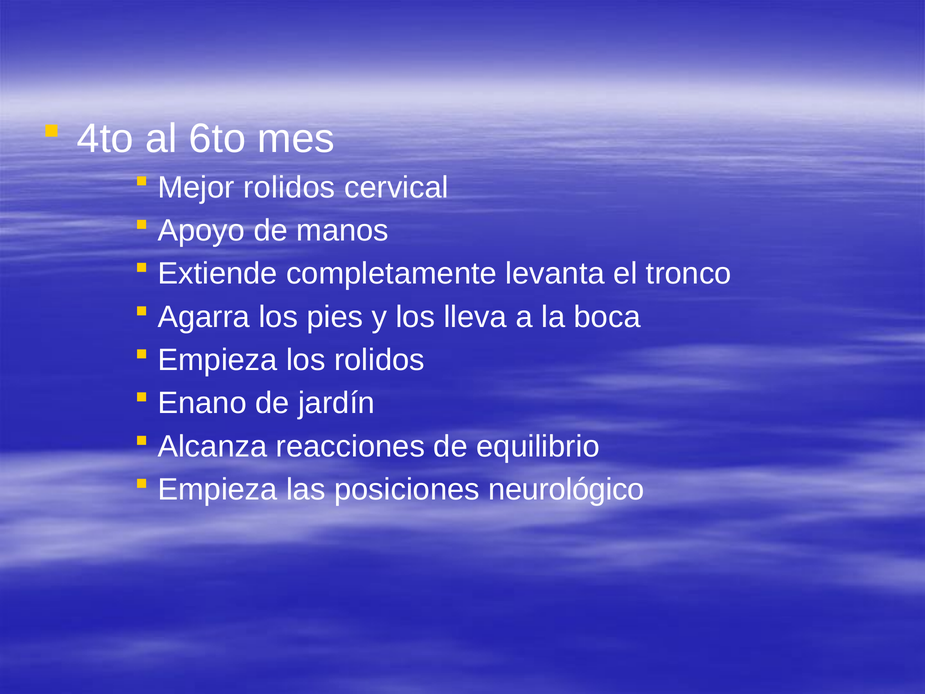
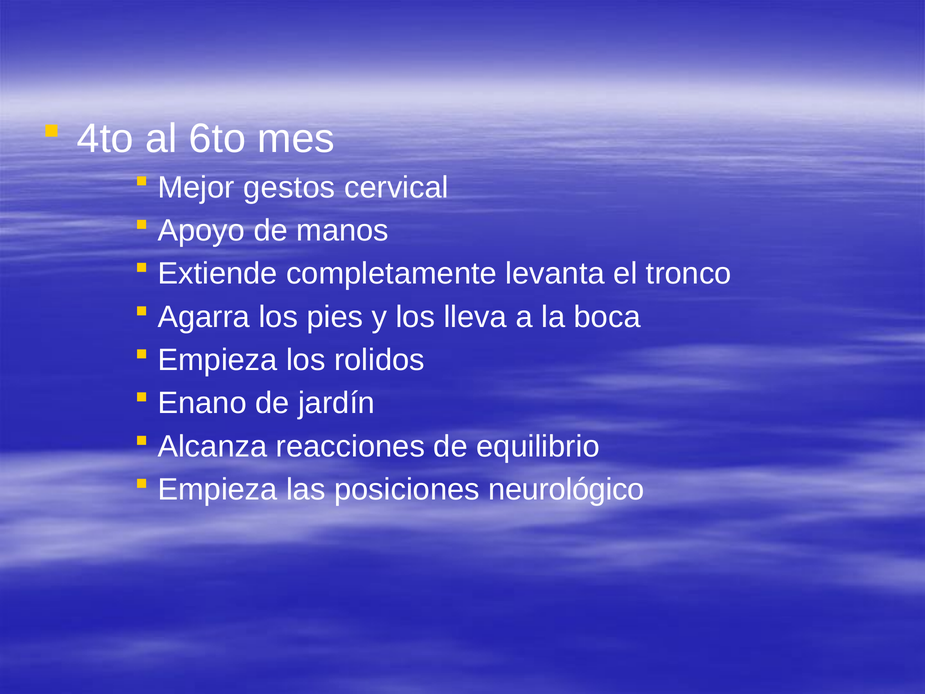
Mejor rolidos: rolidos -> gestos (289, 187)
